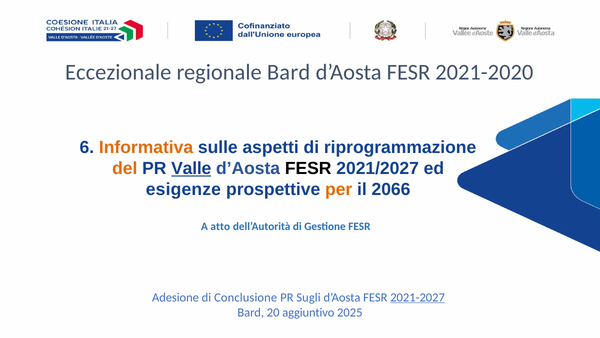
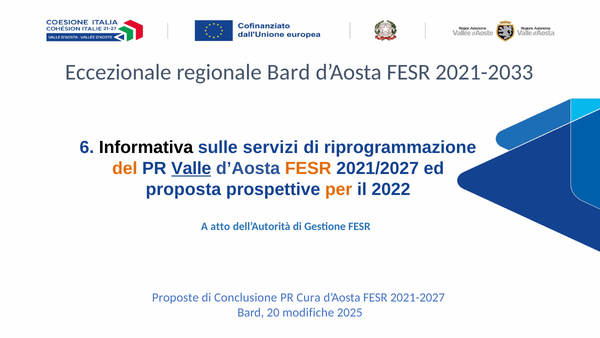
2021-2020: 2021-2020 -> 2021-2033 (484, 72)
Informativa colour: orange -> black (146, 147)
aspetti: aspetti -> servizi (271, 147)
FESR colour: black -> orange (308, 168)
esigenze: esigenze -> proposta (183, 189)
2066: 2066 -> 2022 (391, 189)
Adesione: Adesione -> Proposte (175, 297)
Sugli: Sugli -> Cura (309, 297)
2021-2027 underline: present -> none (418, 297)
aggiuntivo: aggiuntivo -> modifiche (308, 312)
